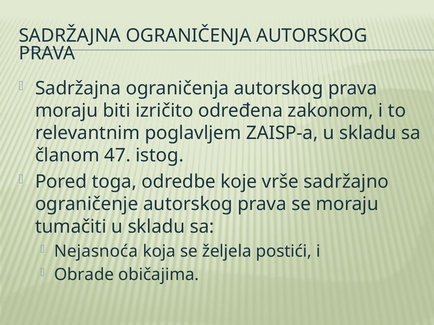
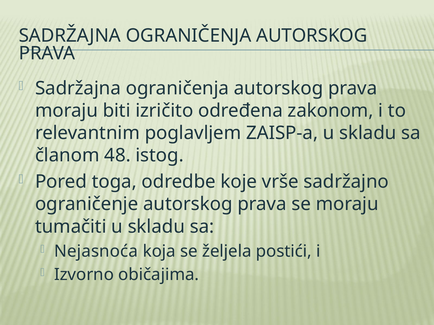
47: 47 -> 48 (118, 156)
Obrade: Obrade -> Izvorno (84, 275)
